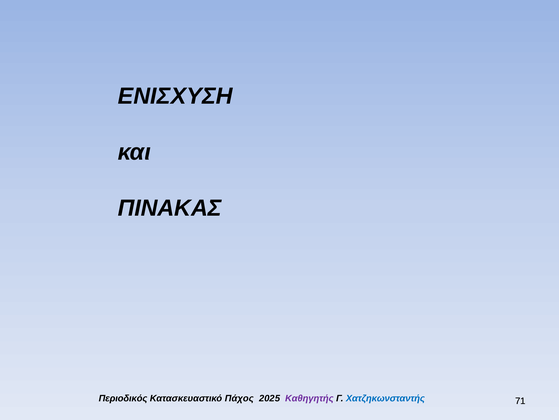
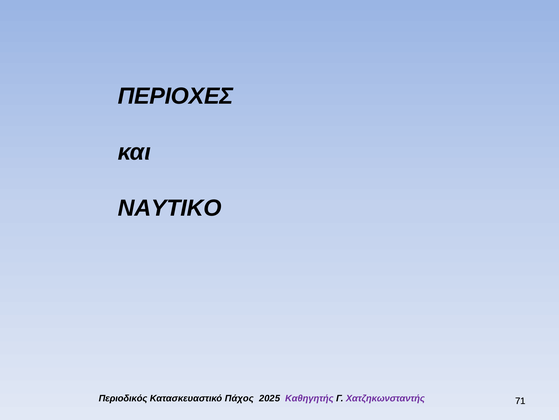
ΕΝΙΣΧΥΣΗ: ΕΝΙΣΧΥΣΗ -> ΠΕΡΙΟΧΕΣ (175, 96)
ΠΙΝΑΚΑΣ: ΠΙΝΑΚΑΣ -> ΝΑΥΤΙΚΟ (170, 208)
Χατζηκωνσταντής colour: blue -> purple (385, 398)
